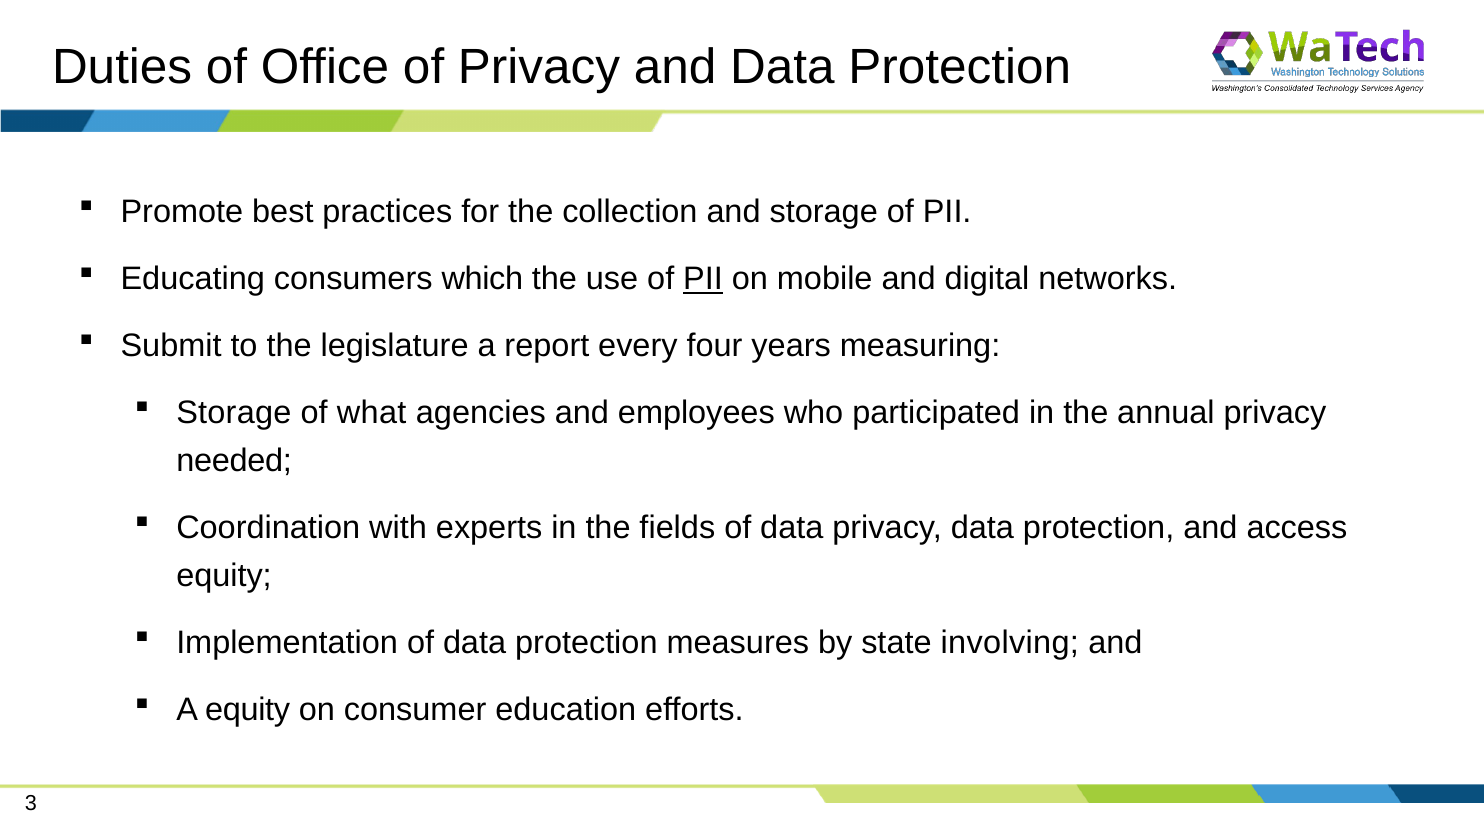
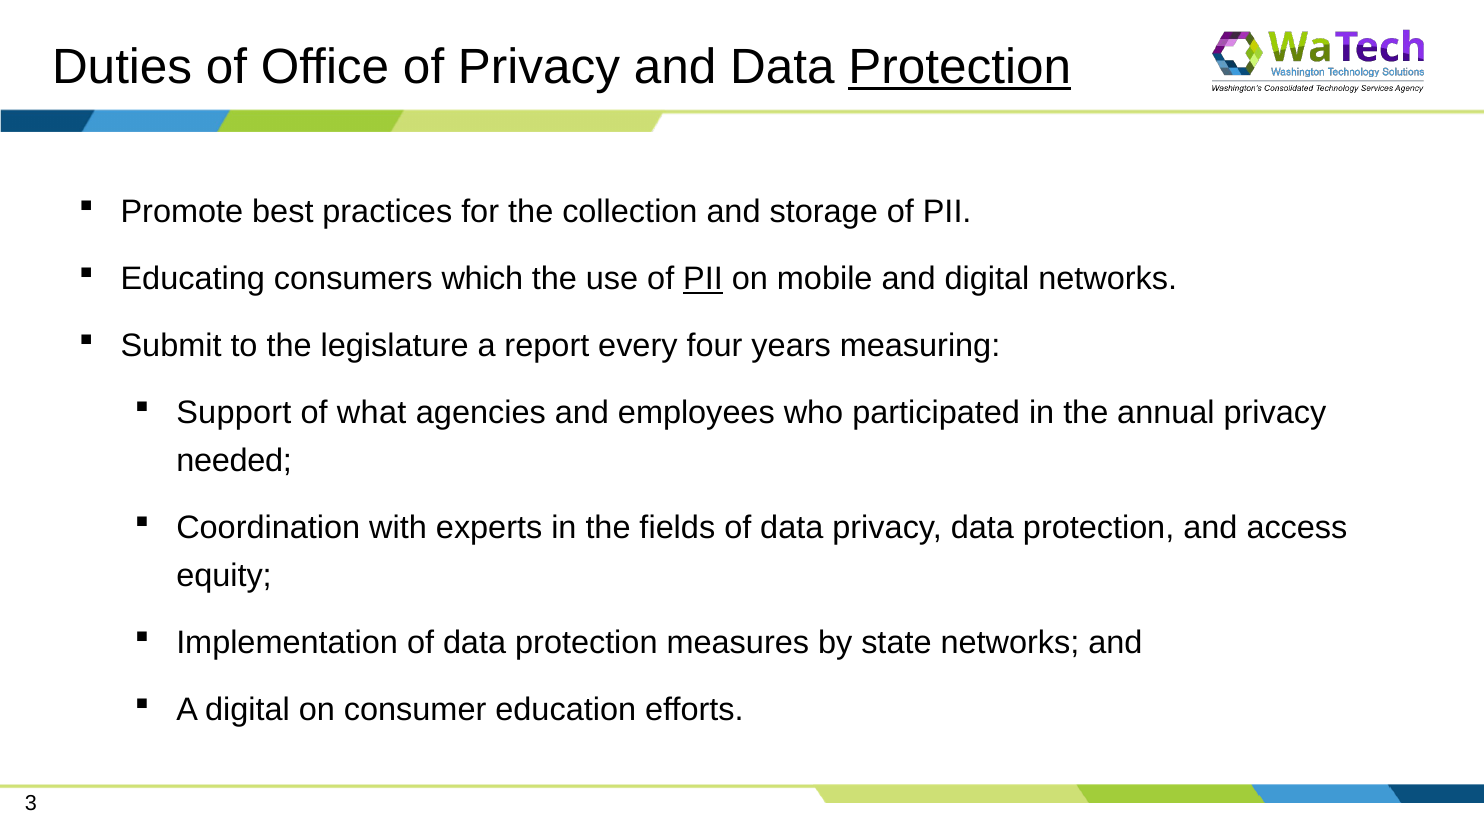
Protection underline: none -> present (960, 67)
Storage: Storage -> Support (234, 413)
state involving: involving -> networks (1010, 643)
A equity: equity -> digital (247, 710)
